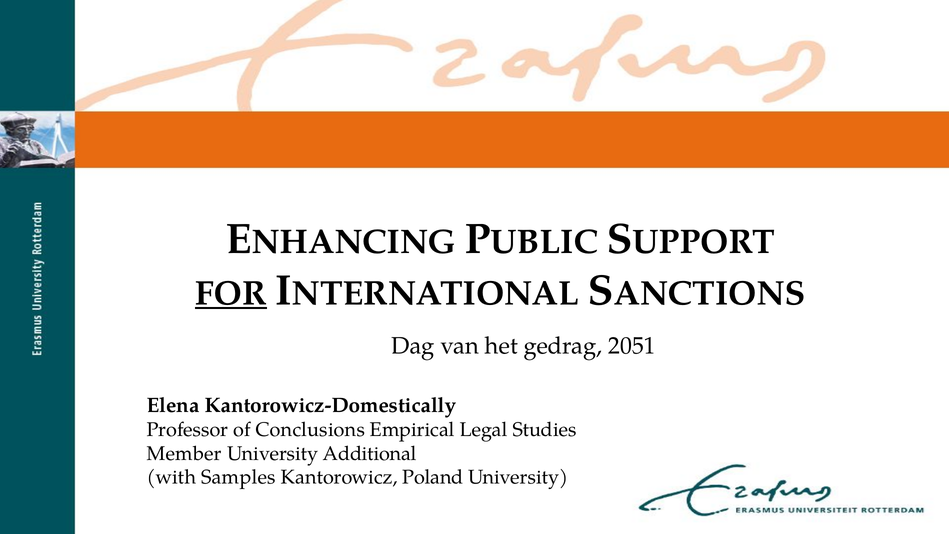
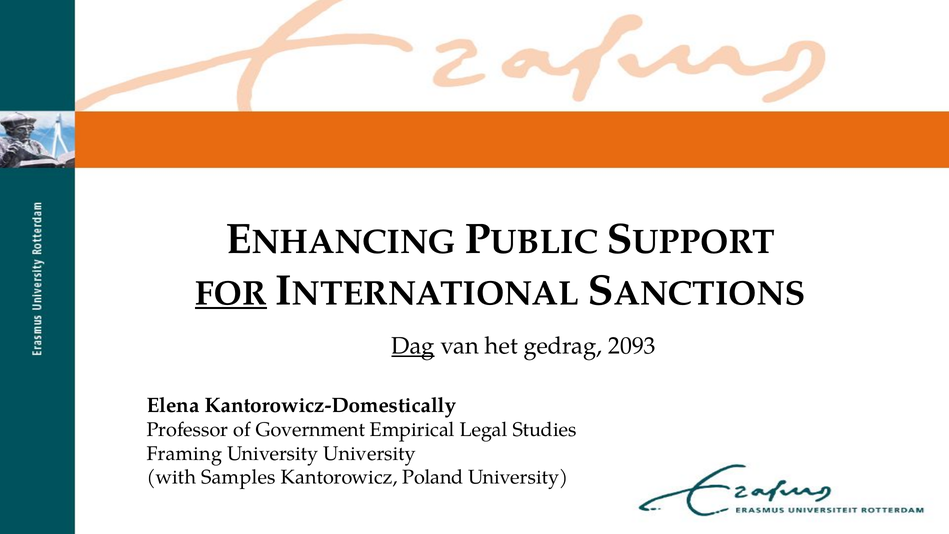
Dag underline: none -> present (413, 346)
2051: 2051 -> 2093 (632, 346)
Conclusions: Conclusions -> Government (310, 430)
Member: Member -> Framing (184, 453)
University Additional: Additional -> University (370, 453)
